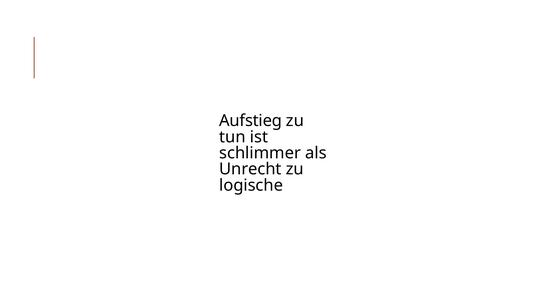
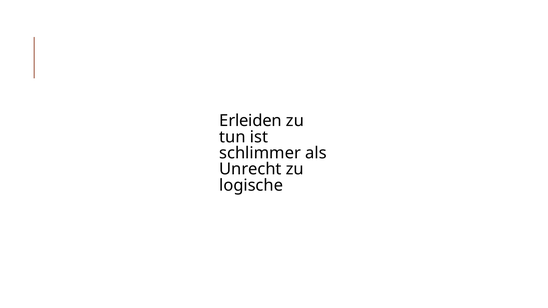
Aufstieg: Aufstieg -> Erleiden (251, 121)
